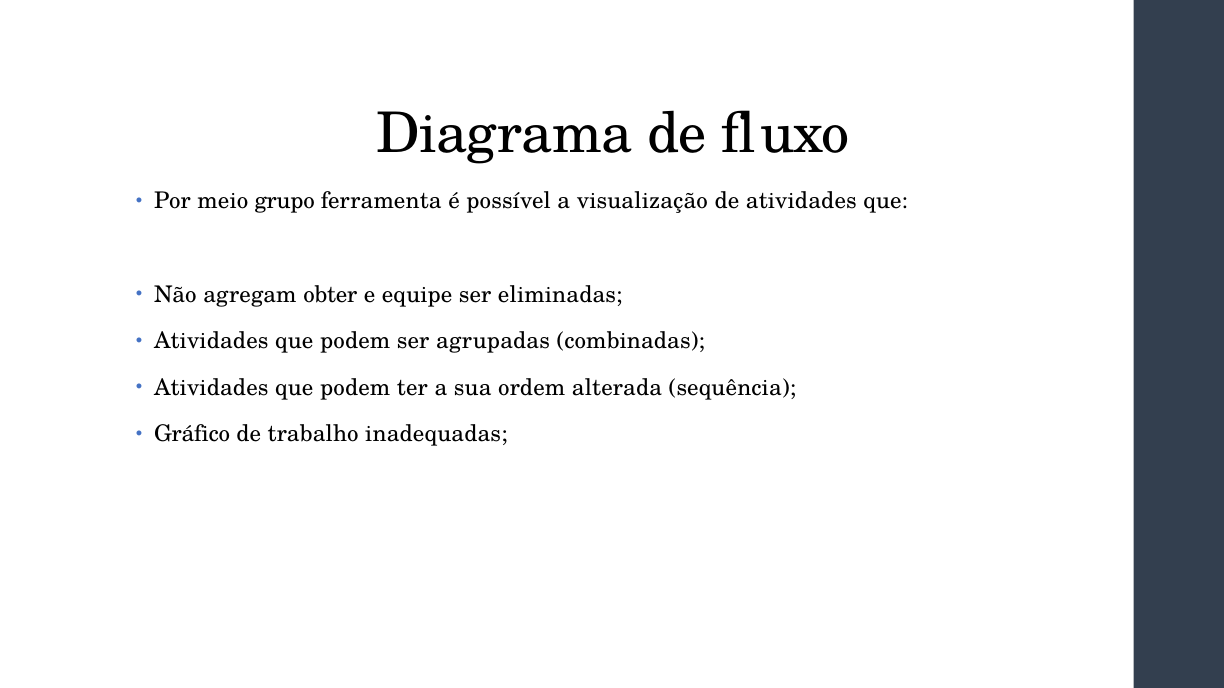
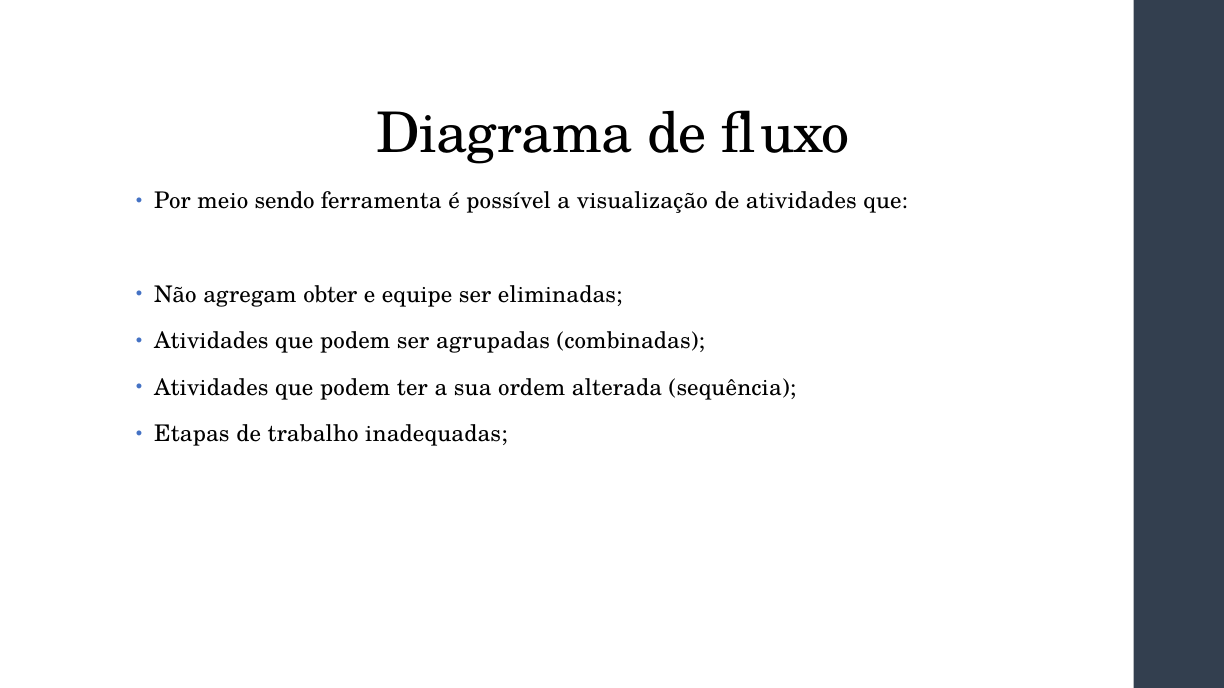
grupo: grupo -> sendo (285, 202)
Gráfico: Gráfico -> Etapas (192, 434)
